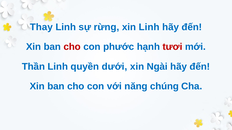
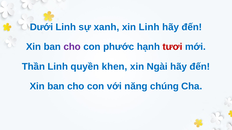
Thay: Thay -> Dưới (41, 27)
rừng: rừng -> xanh (106, 27)
cho colour: red -> purple (72, 47)
dưới: dưới -> khen (115, 67)
